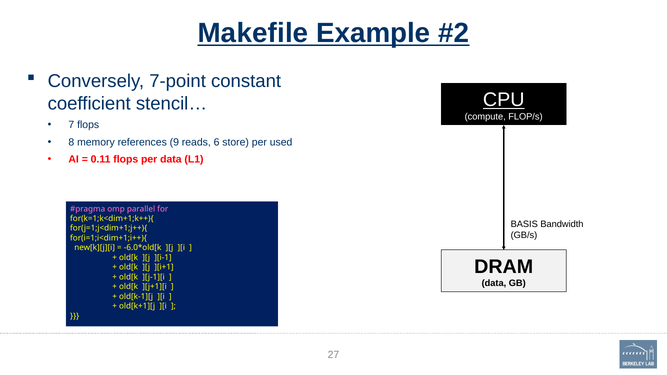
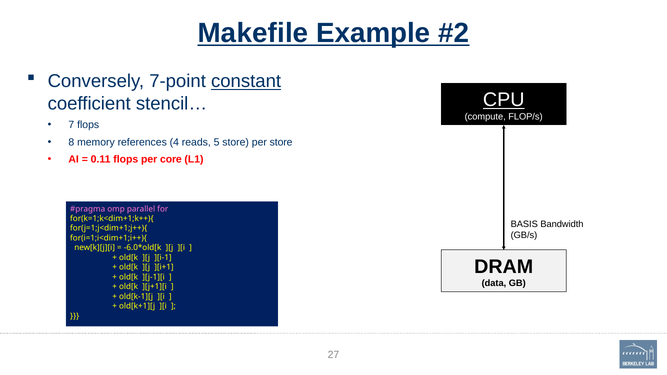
constant underline: none -> present (246, 81)
9: 9 -> 4 (174, 142)
6: 6 -> 5 (217, 142)
per used: used -> store (281, 142)
per data: data -> core (171, 159)
